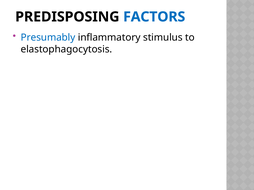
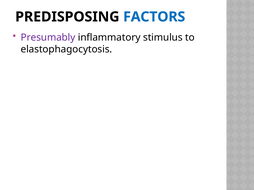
Presumably colour: blue -> purple (48, 37)
